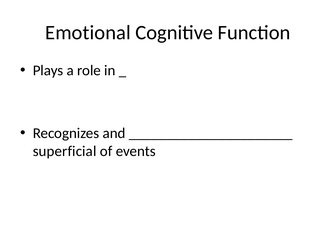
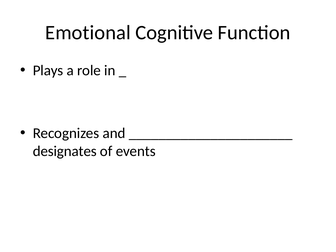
superficial: superficial -> designates (65, 151)
